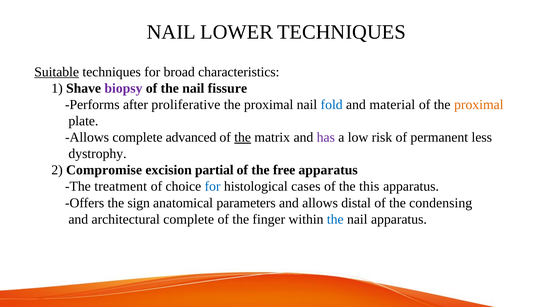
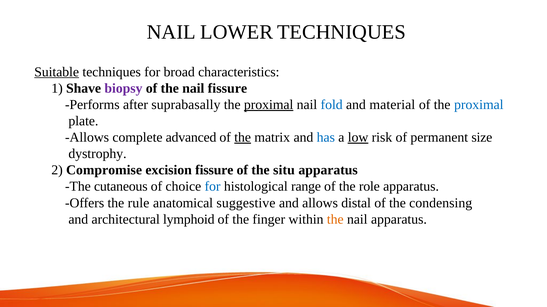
proliferative: proliferative -> suprabasally (186, 105)
proximal underline: none -> present (269, 105)
proximal colour: orange -> blue (479, 105)
has colour: purple -> blue (326, 138)
low underline: none -> present (358, 138)
less: less -> size (482, 138)
excision partial: partial -> fissure (214, 170)
free: free -> situ (284, 170)
treatment: treatment -> cutaneous (121, 187)
cases: cases -> range (306, 187)
this: this -> role (369, 187)
sign: sign -> rule (139, 203)
parameters: parameters -> suggestive (246, 203)
architectural complete: complete -> lymphoid (189, 220)
the colour: blue -> orange (335, 220)
